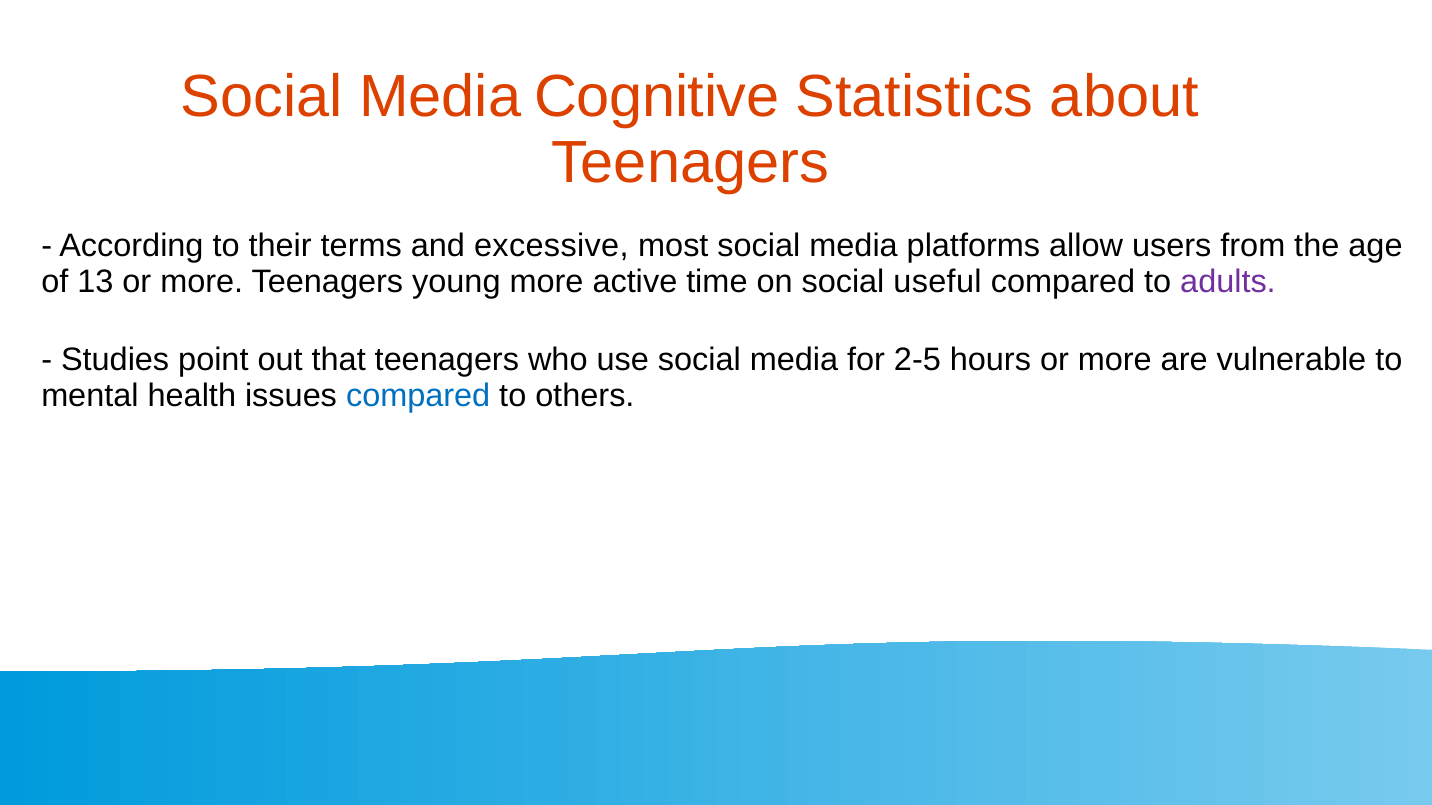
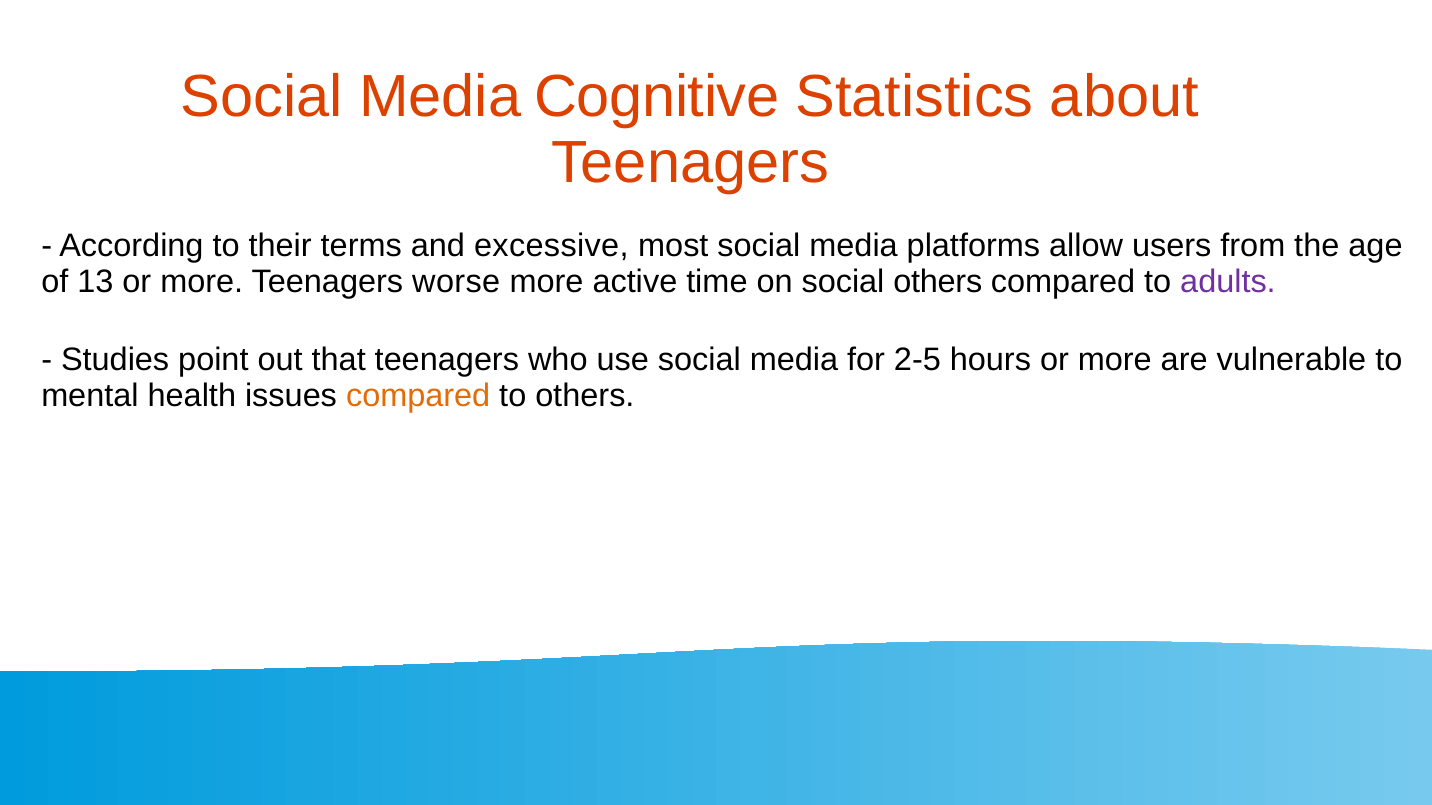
young: young -> worse (456, 282)
social useful: useful -> others (938, 282)
compared colour: blue -> orange (418, 396)
